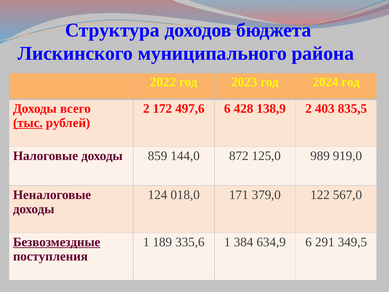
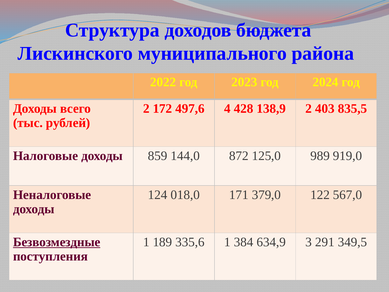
497,6 6: 6 -> 4 (227, 108)
тыс underline: present -> none (28, 123)
634,9 6: 6 -> 3 (309, 242)
